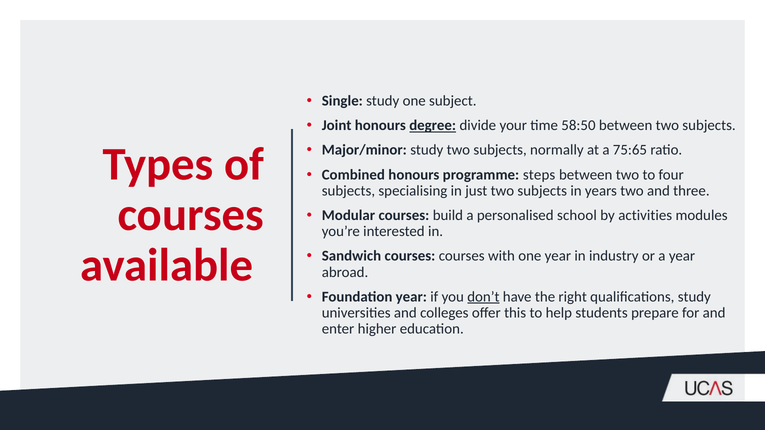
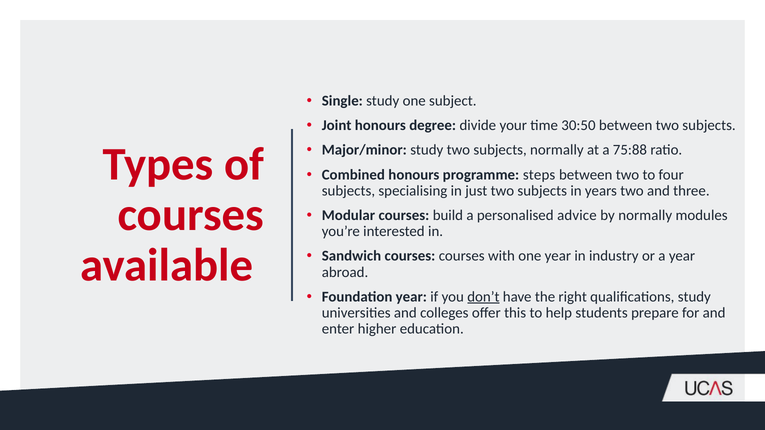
degree underline: present -> none (433, 126)
58:50: 58:50 -> 30:50 (578, 126)
75:65: 75:65 -> 75:88 (630, 150)
school: school -> advice (577, 215)
by activities: activities -> normally (645, 215)
